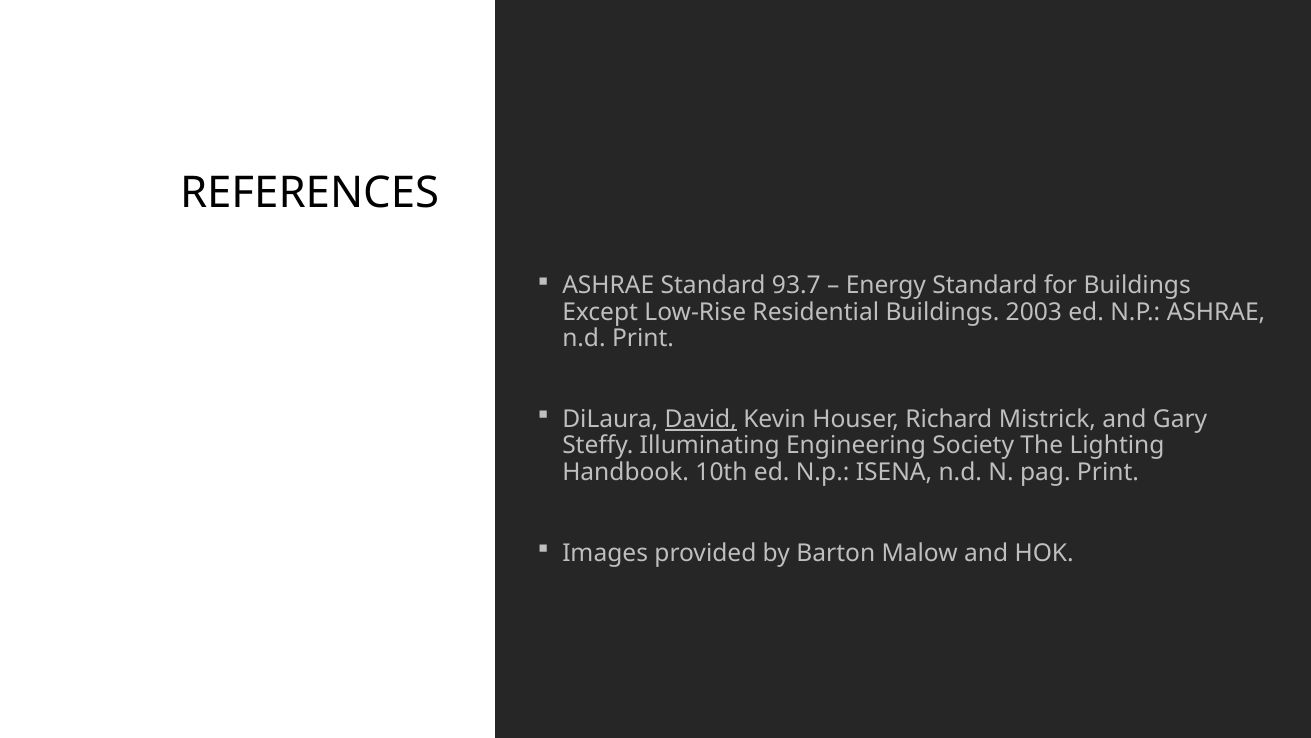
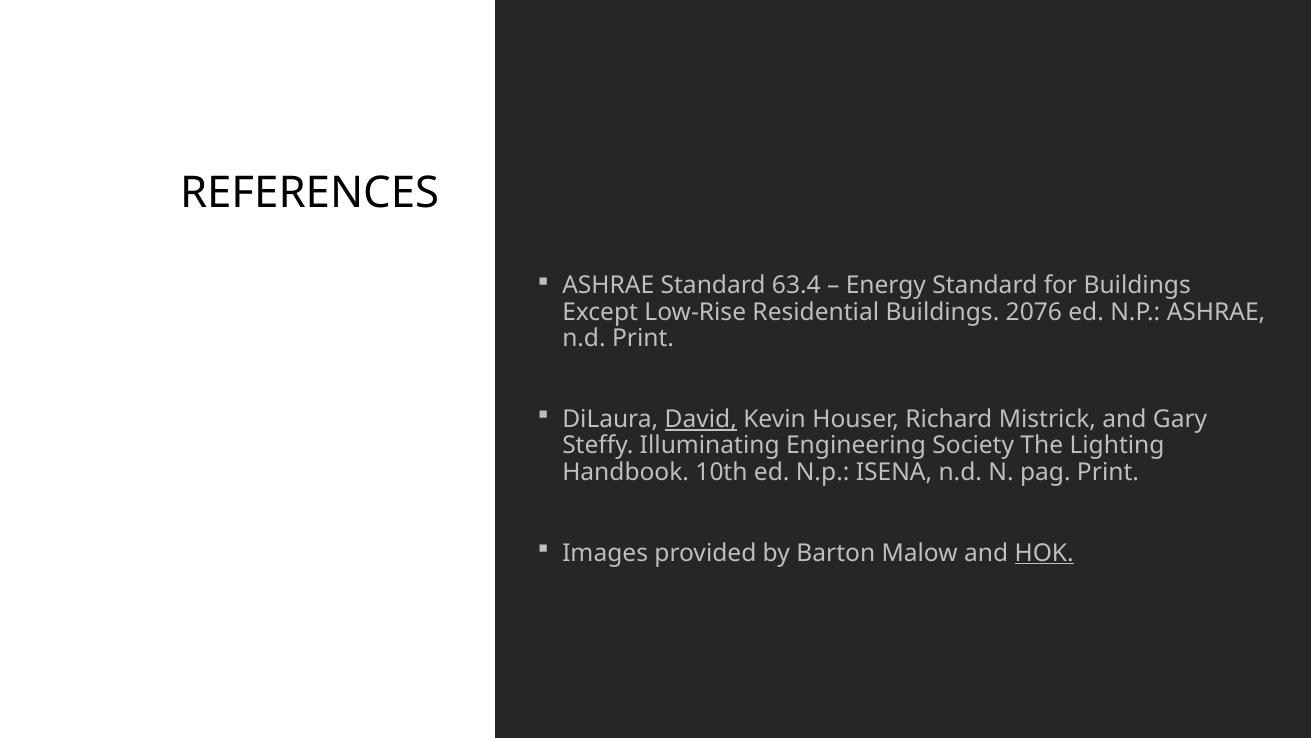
93.7: 93.7 -> 63.4 (796, 285)
2003: 2003 -> 2076 (1034, 312)
HOK underline: none -> present (1044, 552)
